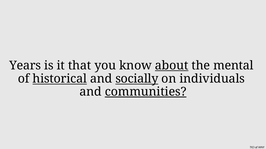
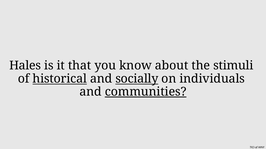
Years: Years -> Hales (25, 66)
about underline: present -> none (172, 66)
mental: mental -> stimuli (233, 66)
